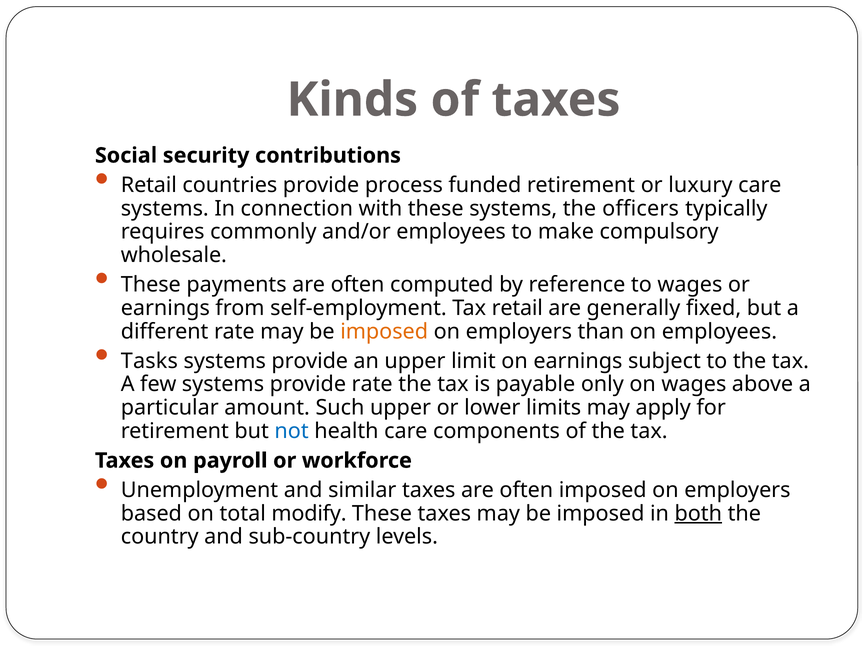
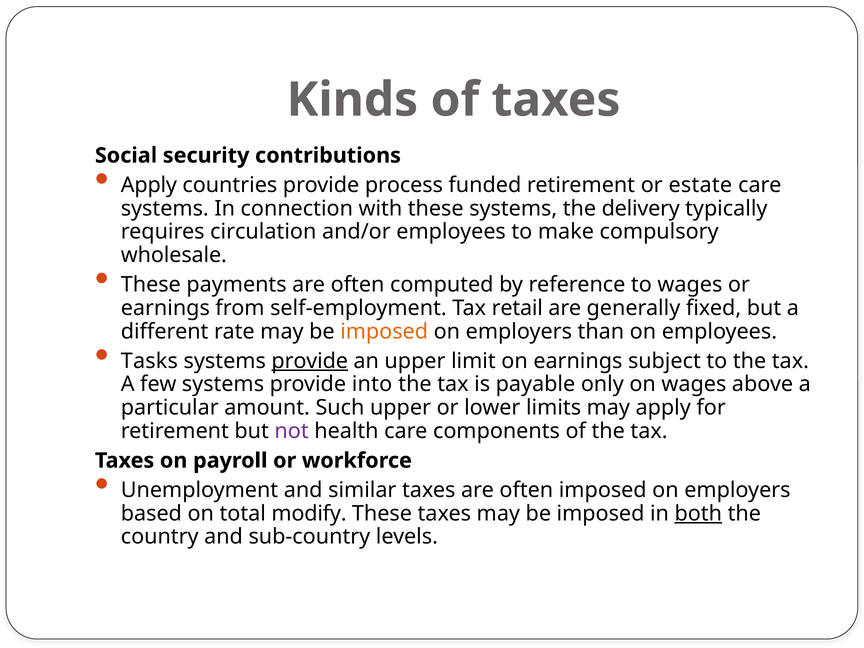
Retail: Retail -> Apply (149, 185)
luxury: luxury -> estate (700, 185)
officers: officers -> delivery (641, 208)
commonly: commonly -> circulation (263, 232)
provide underline: none -> present (310, 361)
provide rate: rate -> into (372, 384)
not colour: blue -> purple (292, 431)
